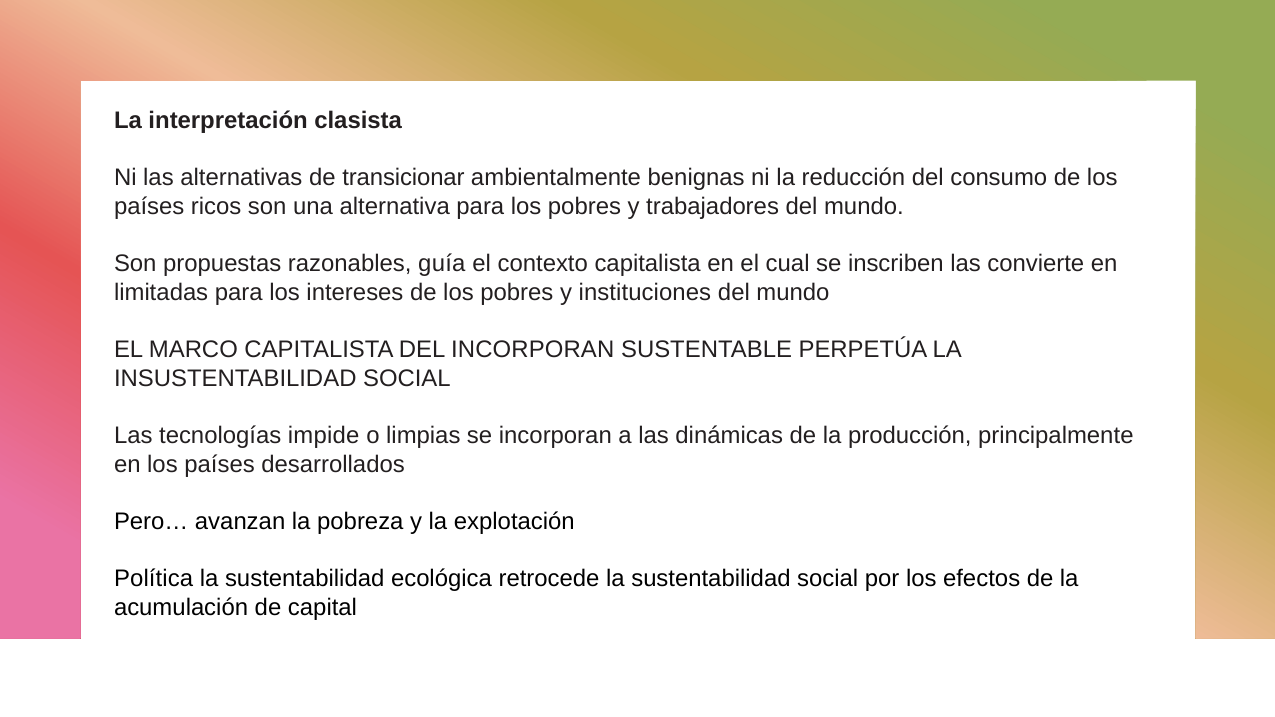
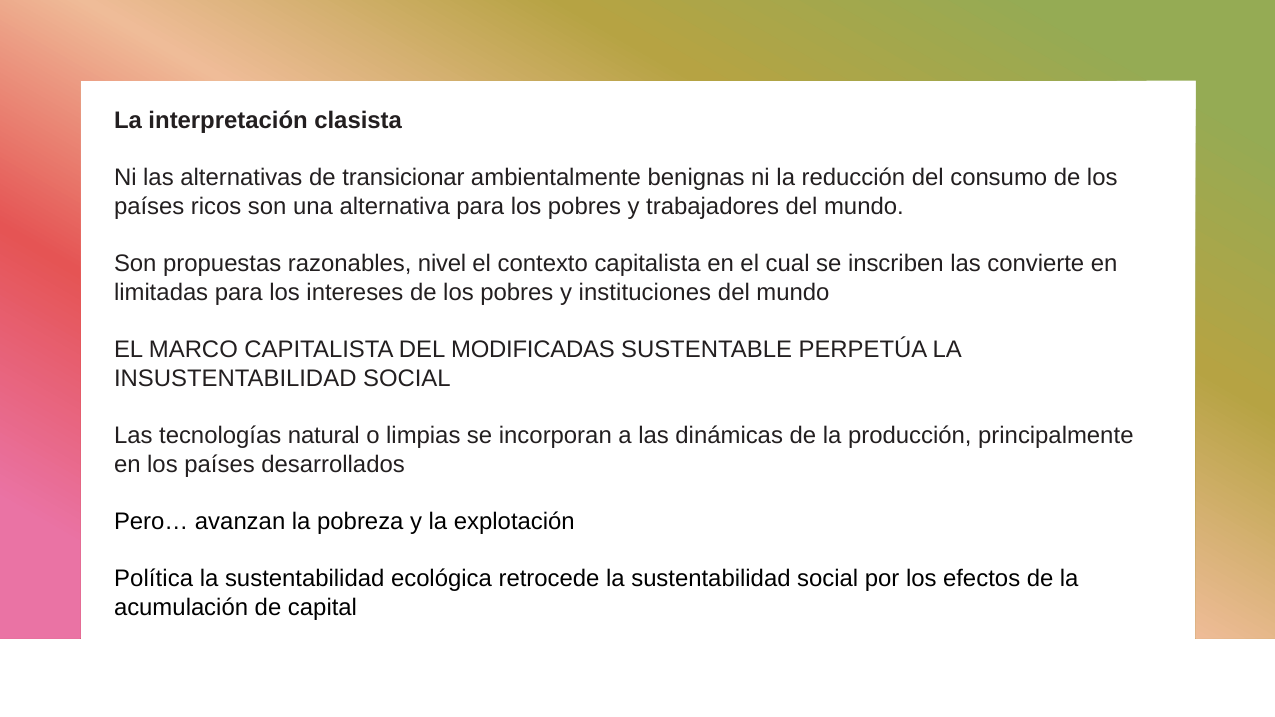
guía: guía -> nivel (442, 264)
DEL INCORPORAN: INCORPORAN -> MODIFICADAS (533, 350)
impide: impide -> natural (324, 436)
